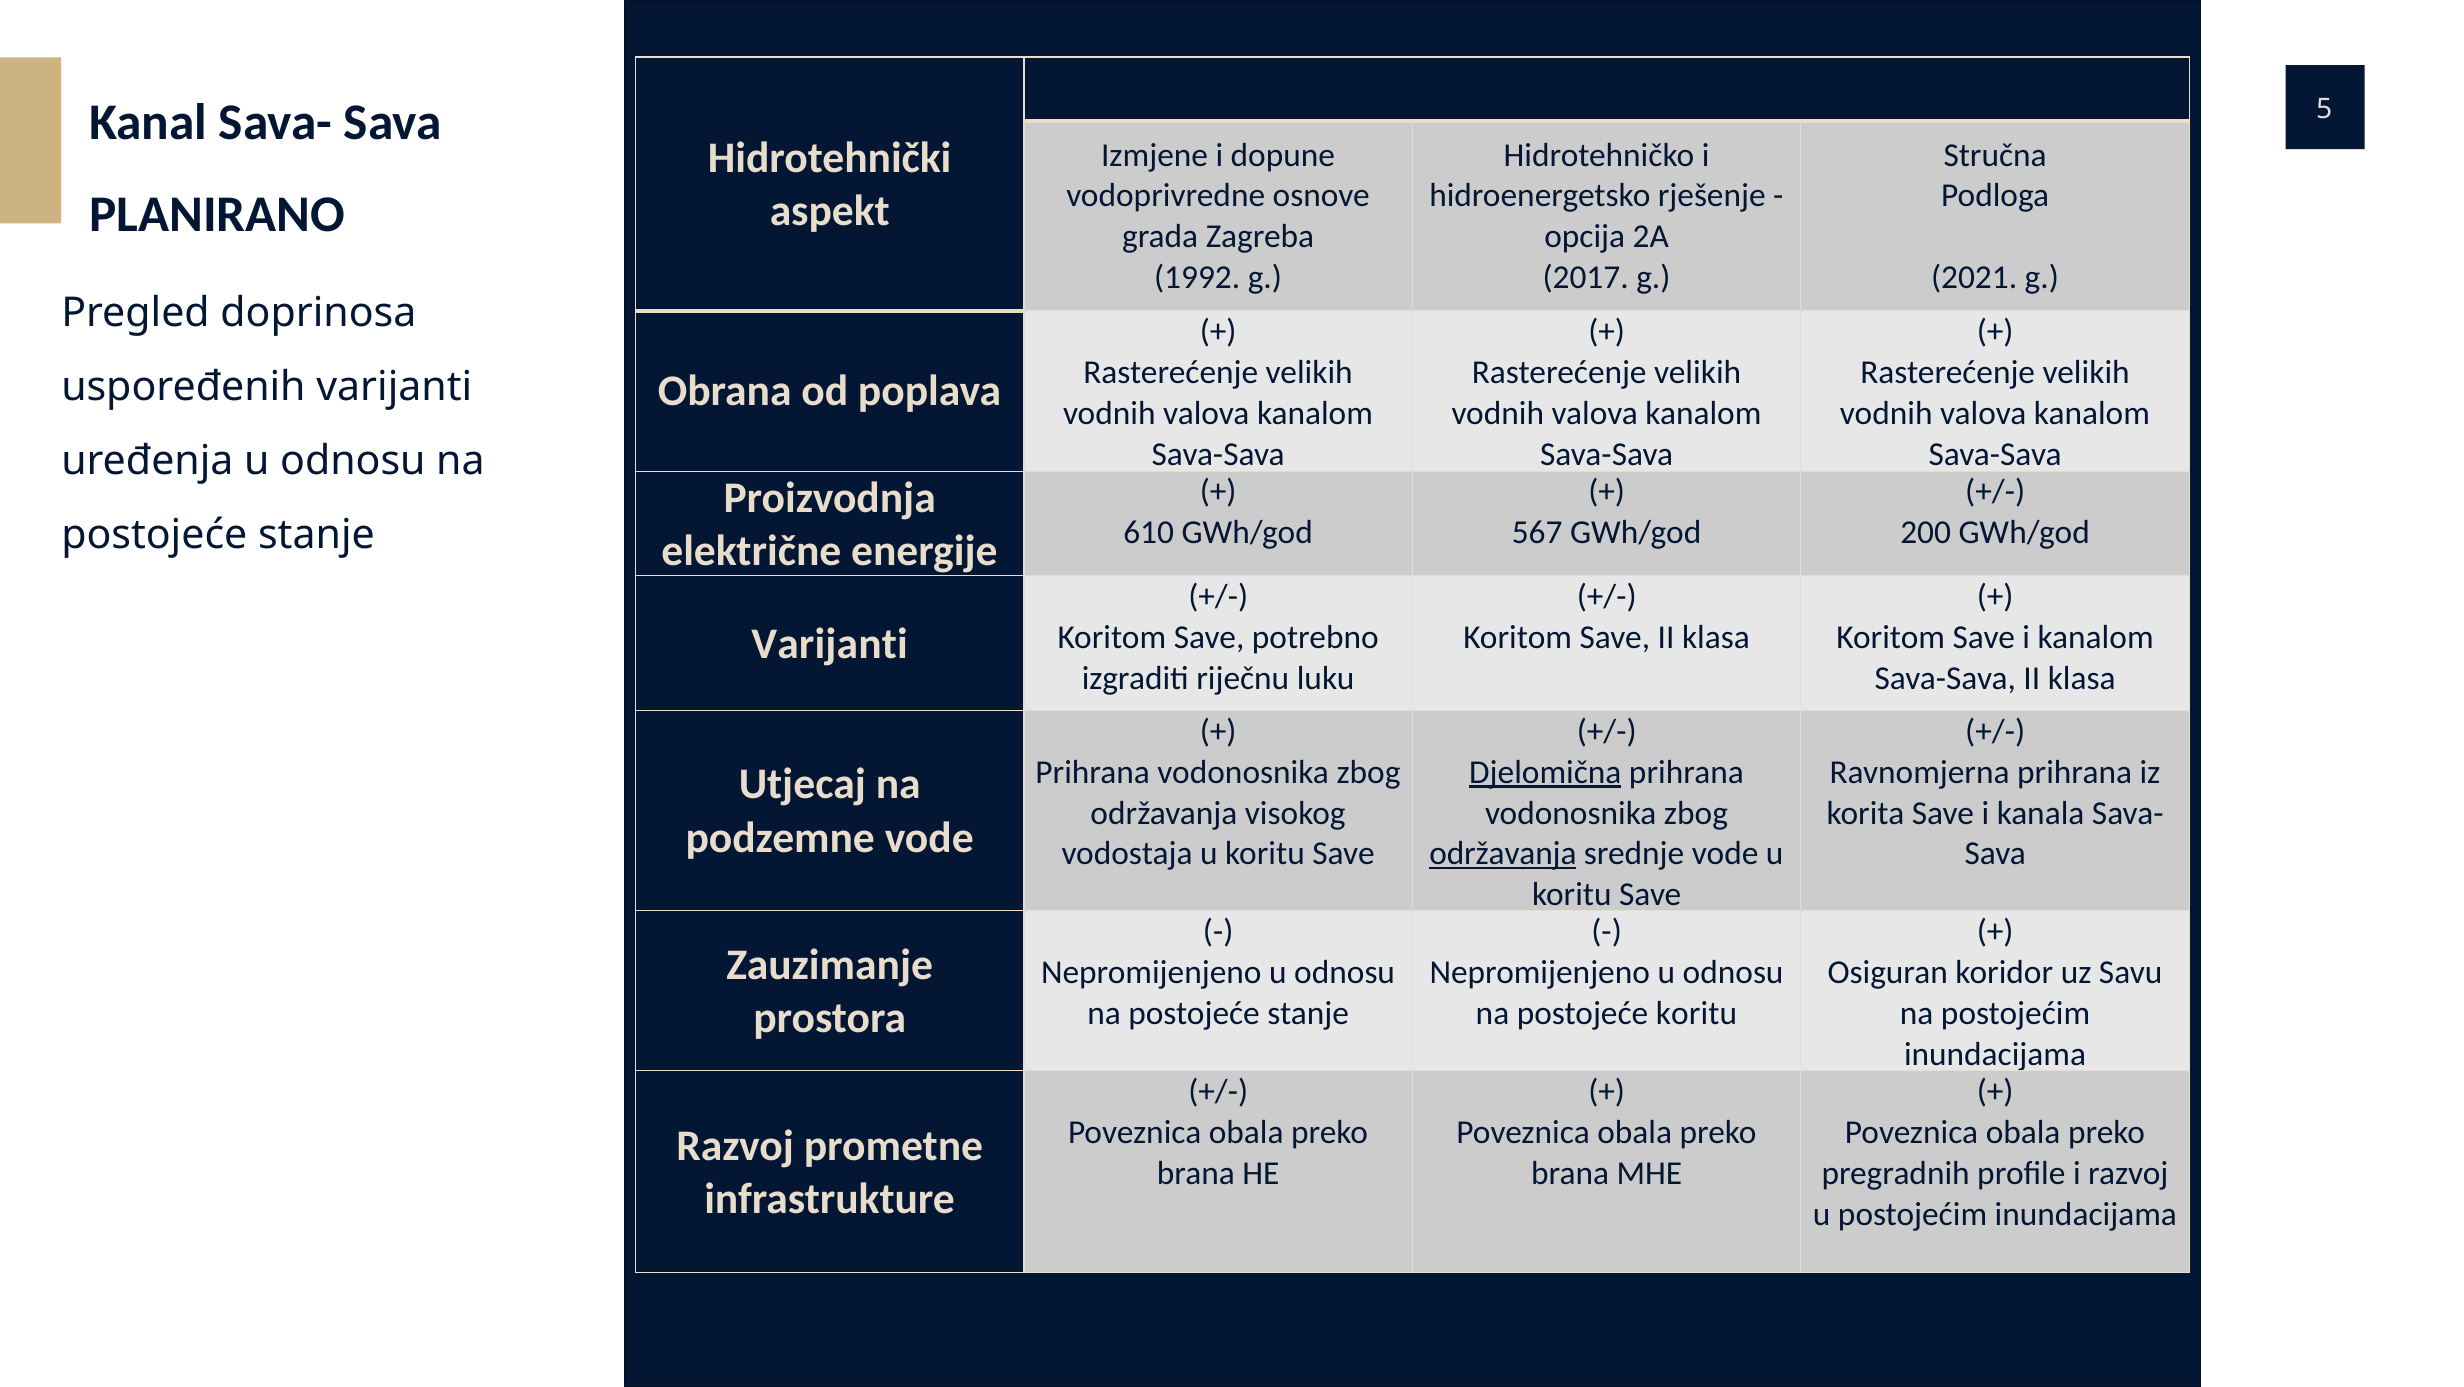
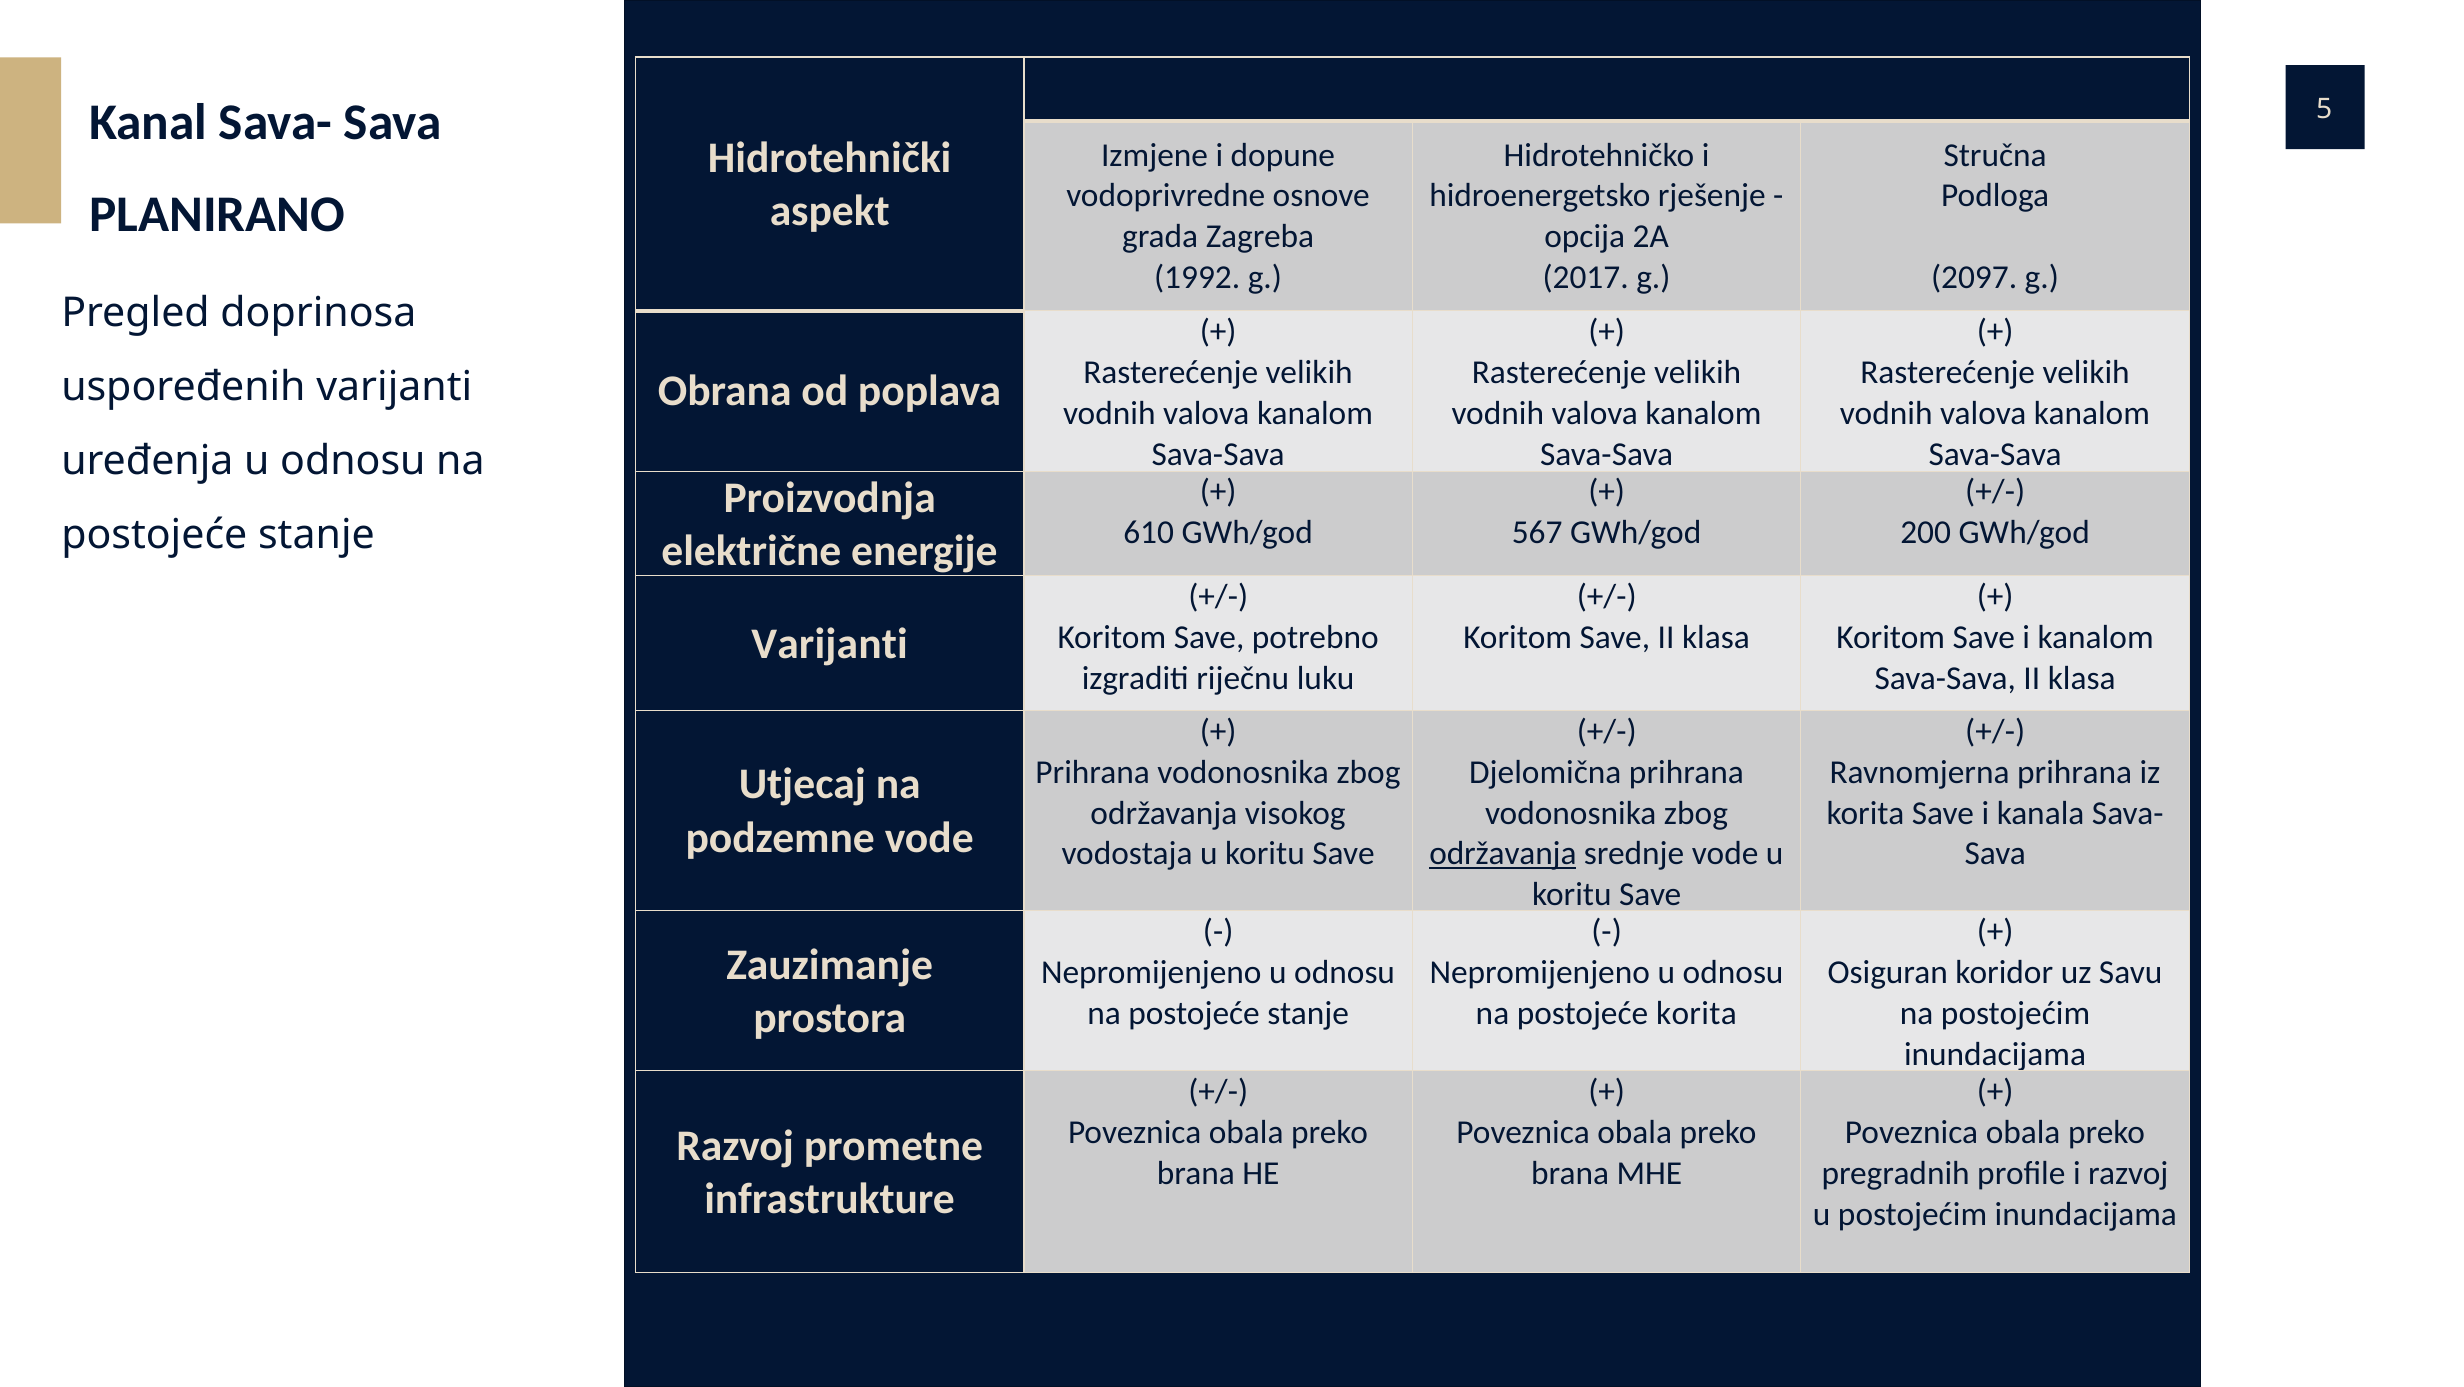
2021: 2021 -> 2097 (1974, 277)
Djelomična underline: present -> none (1545, 772)
postojeće koritu: koritu -> korita (1696, 1013)
